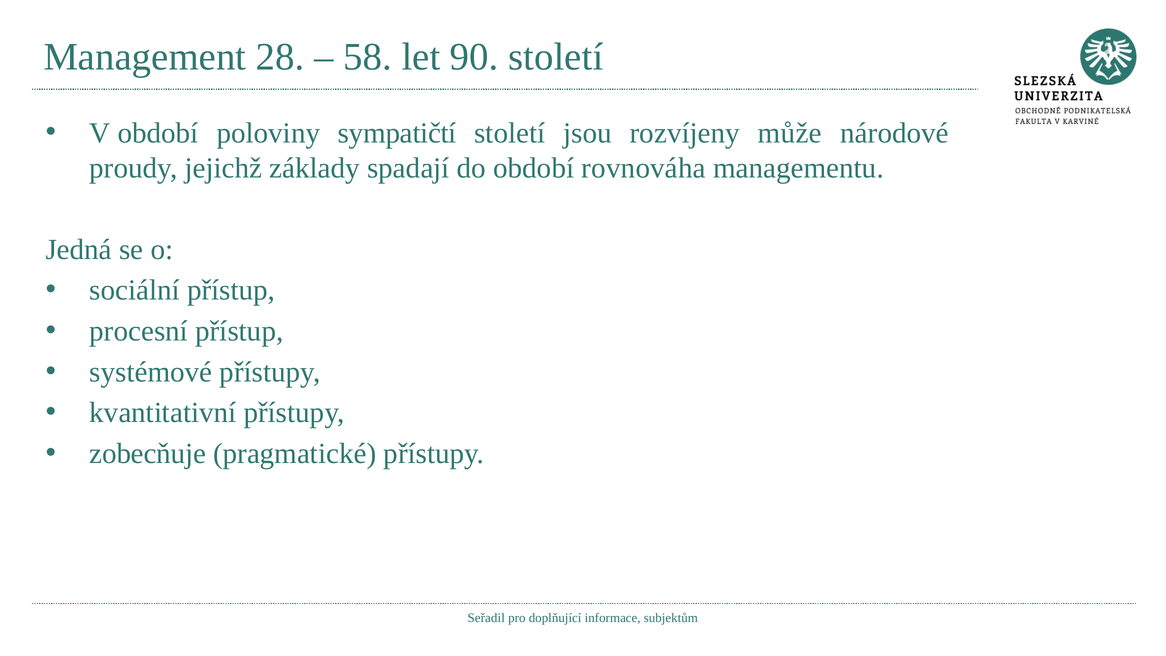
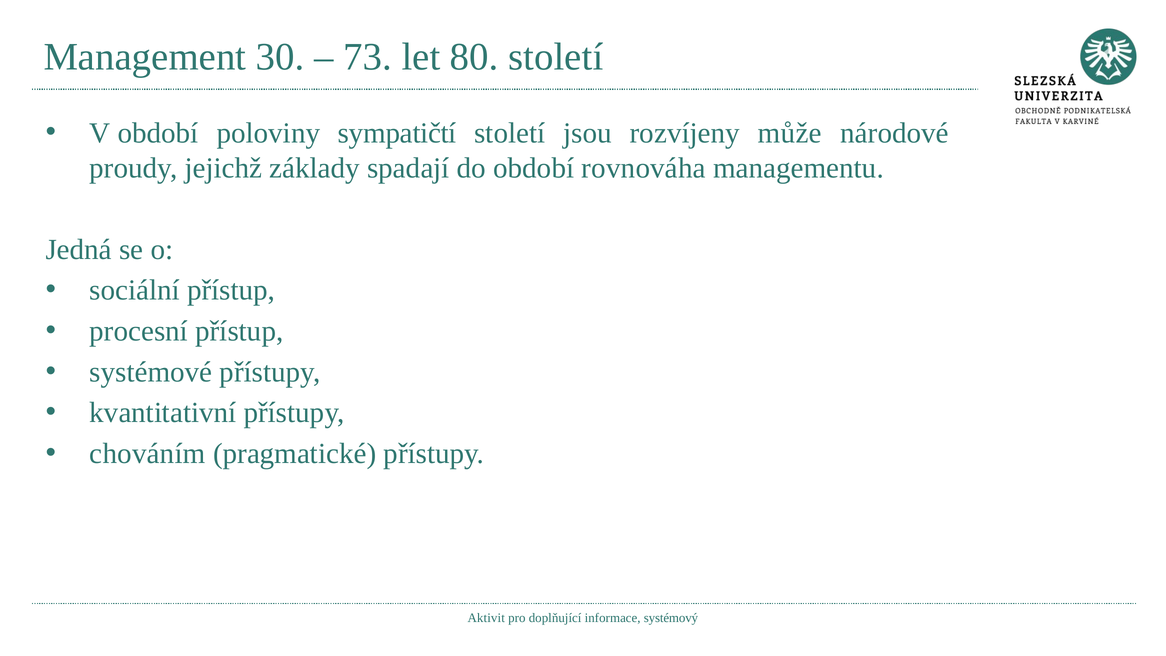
28: 28 -> 30 (280, 57)
58: 58 -> 73 (368, 57)
90: 90 -> 80 (474, 57)
zobecňuje: zobecňuje -> chováním (148, 454)
Seřadil: Seřadil -> Aktivit (486, 618)
subjektům: subjektům -> systémový (671, 618)
